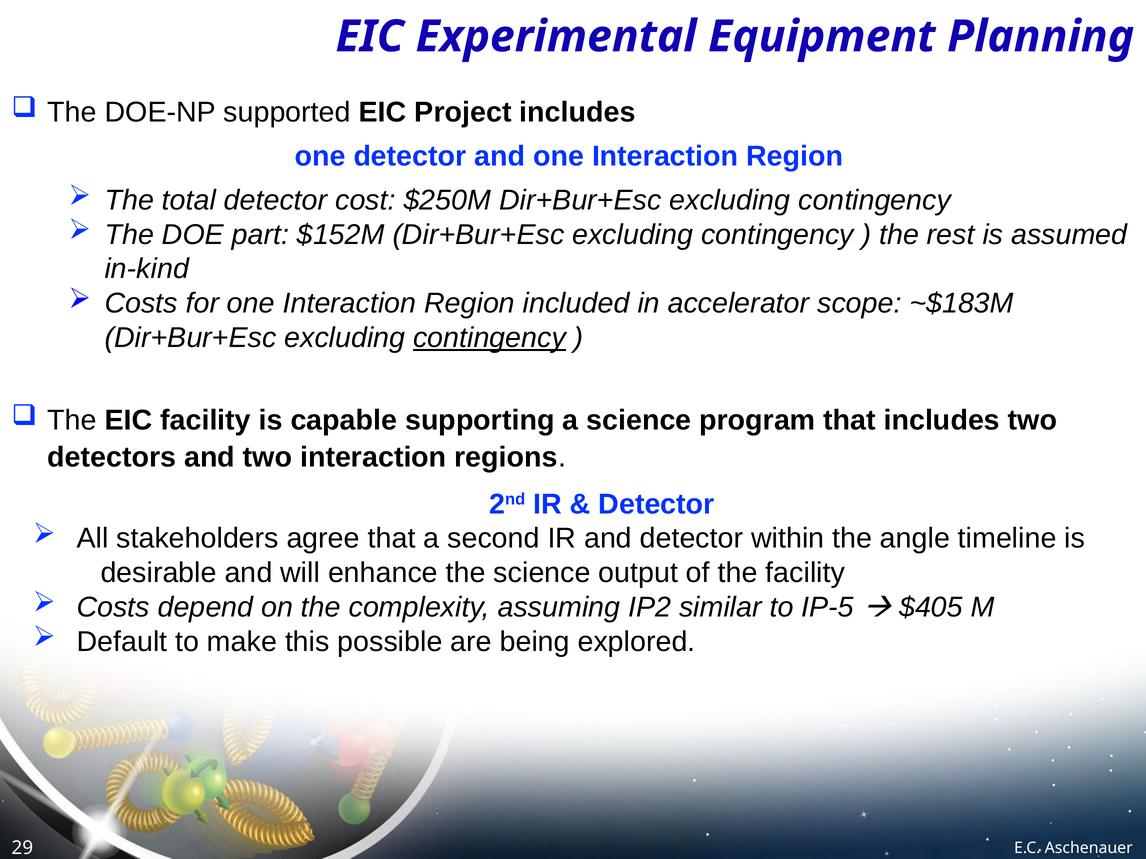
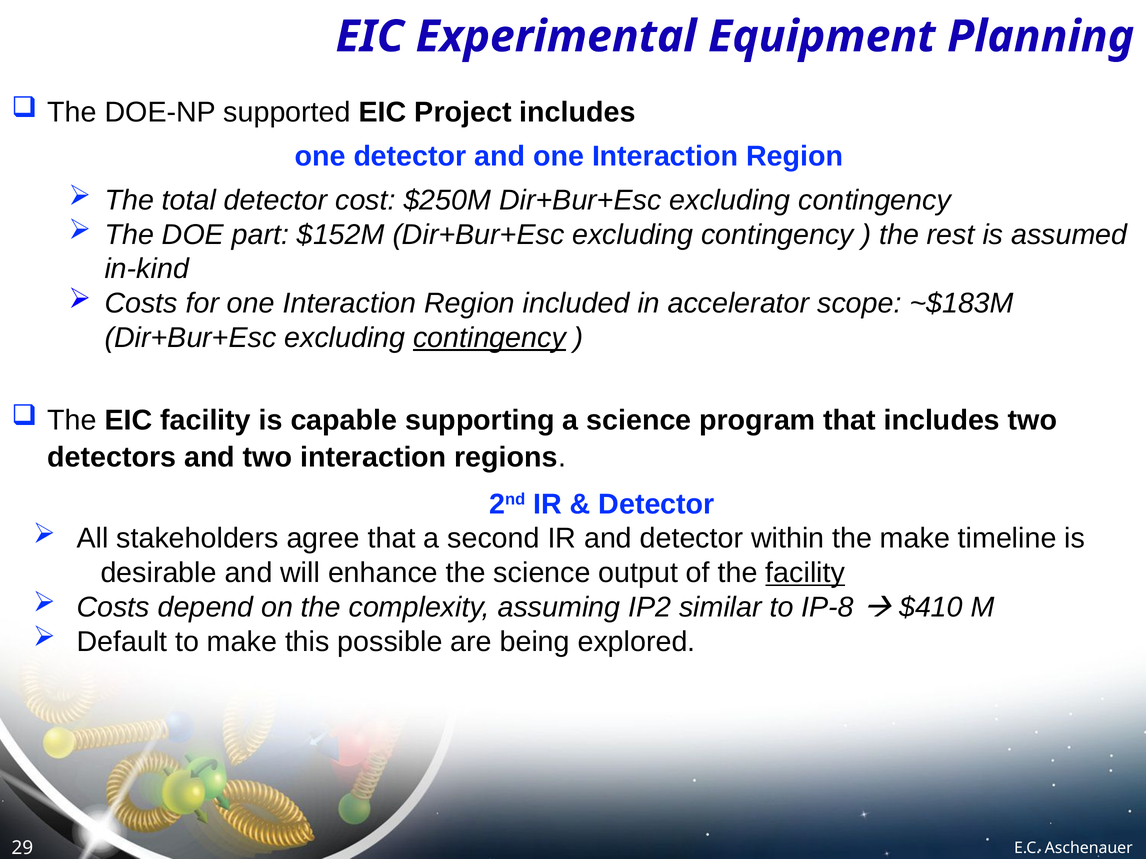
the angle: angle -> make (915, 539)
facility underline: none -> present (805, 573)
IP-5: IP-5 -> IP-8 (828, 608)
$405: $405 -> $410 (931, 608)
